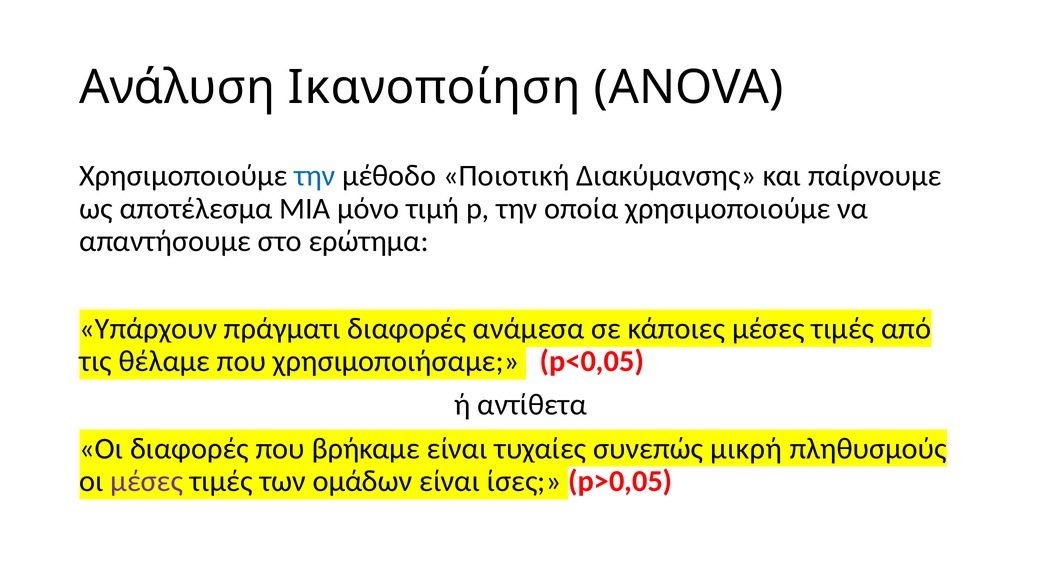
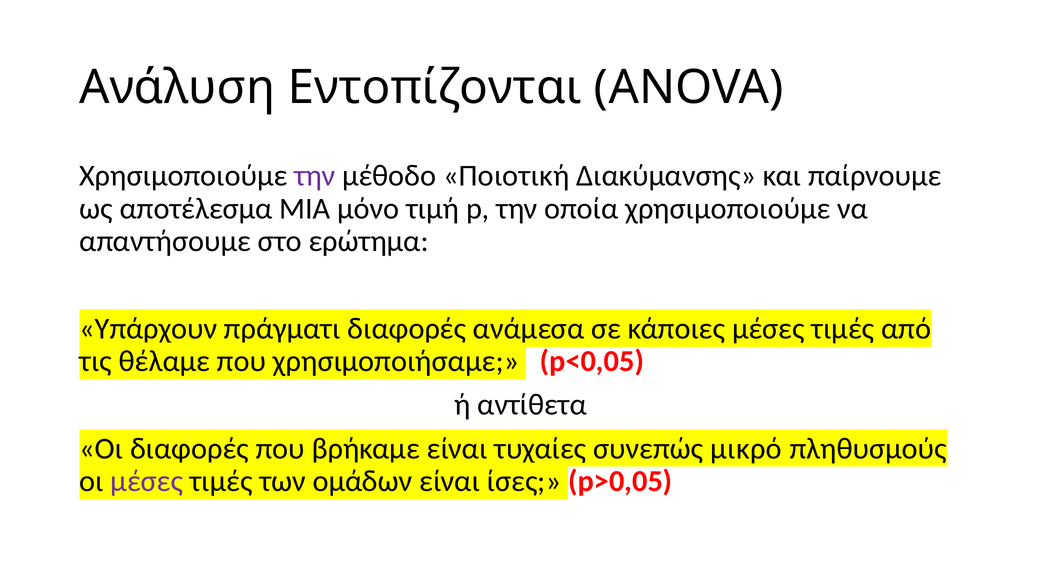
Ικανοποίηση: Ικανοποίηση -> Εντοπίζονται (435, 87)
την colour: blue -> purple (315, 176)
μικρή: μικρή -> μικρό (746, 449)
